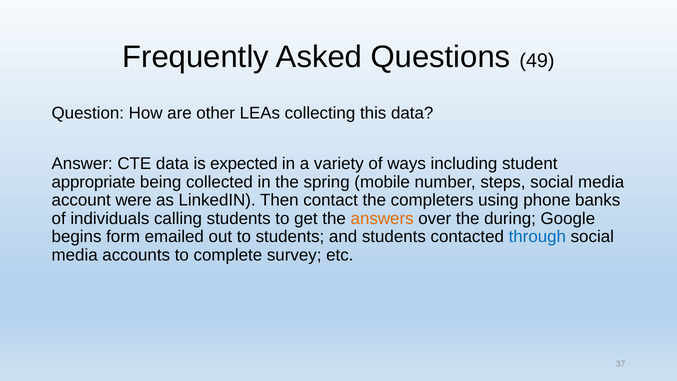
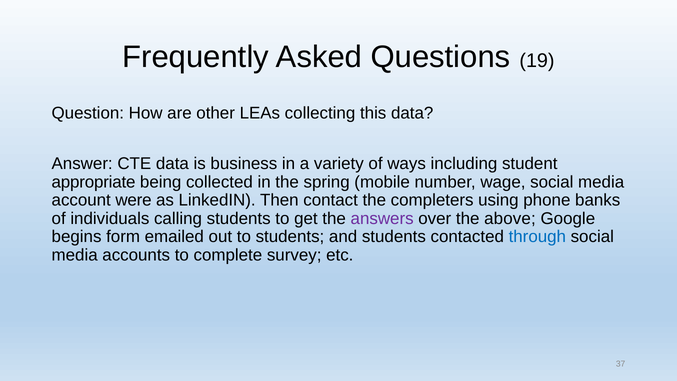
49: 49 -> 19 (537, 61)
expected: expected -> business (244, 164)
steps: steps -> wage (503, 182)
answers colour: orange -> purple (382, 218)
during: during -> above (510, 218)
